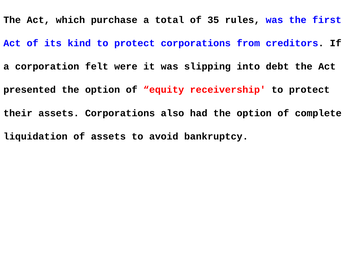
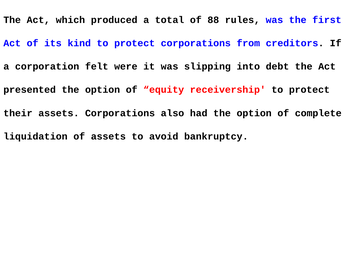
purchase: purchase -> produced (114, 20)
35: 35 -> 88 (213, 20)
